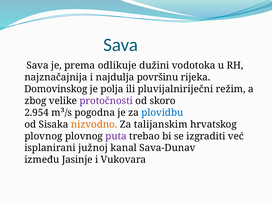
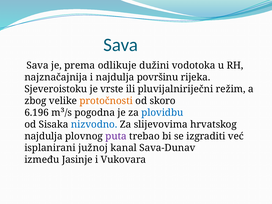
Domovinskog: Domovinskog -> Sjeveroistoku (56, 89)
polja: polja -> vrste (112, 89)
protočnosti colour: purple -> orange (106, 101)
2.954: 2.954 -> 6.196 (37, 113)
nizvodno colour: orange -> blue (94, 124)
talijanskim: talijanskim -> slijevovima (161, 124)
plovnog: plovnog -> najdulja (44, 136)
